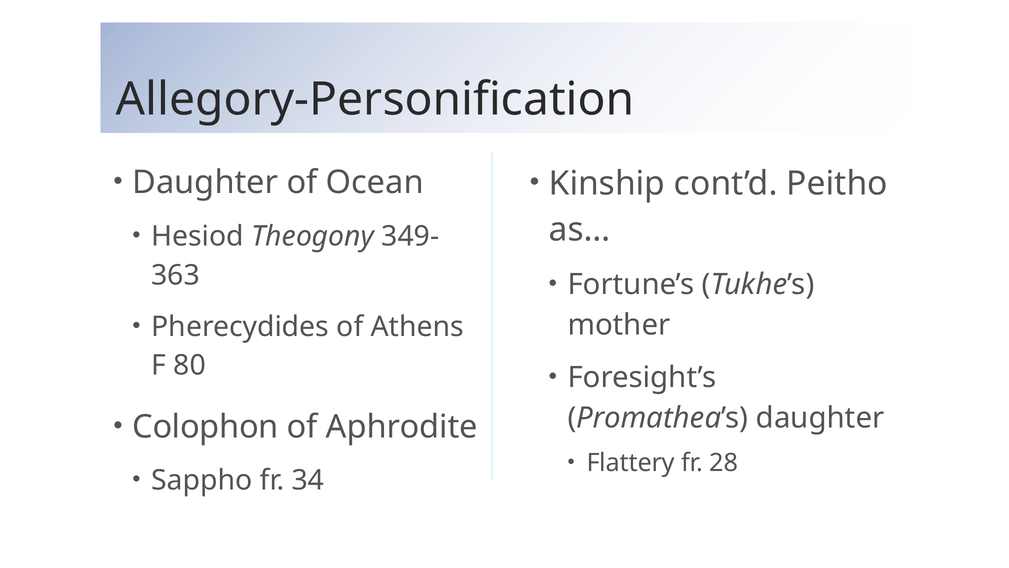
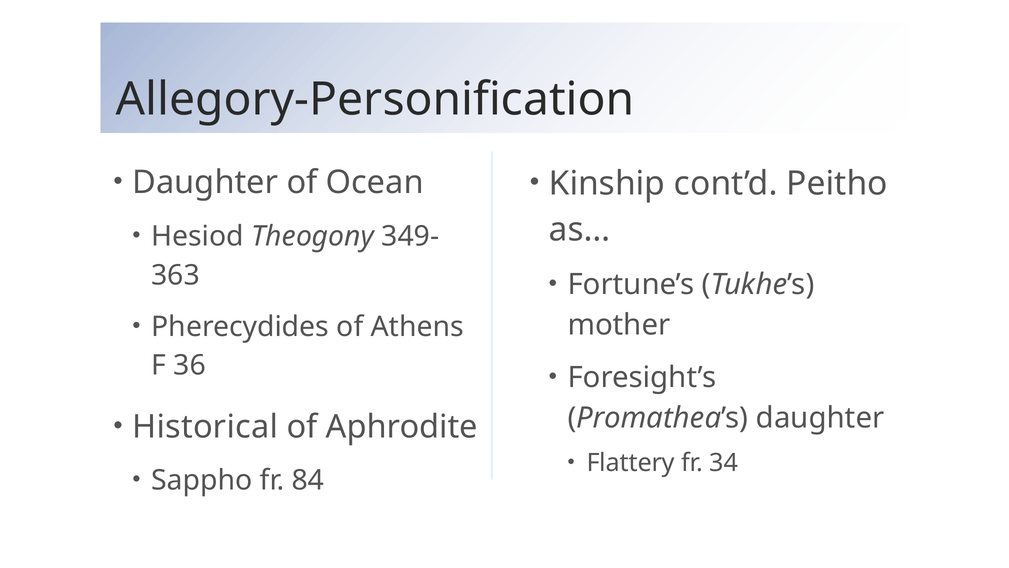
80: 80 -> 36 (190, 365)
Colophon: Colophon -> Historical (205, 427)
28: 28 -> 34 (724, 463)
34: 34 -> 84 (308, 480)
